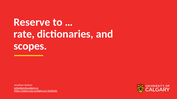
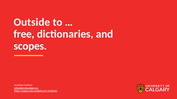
Reserve: Reserve -> Outside (32, 22)
rate: rate -> free (24, 34)
